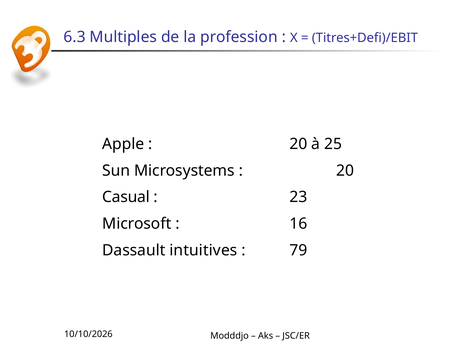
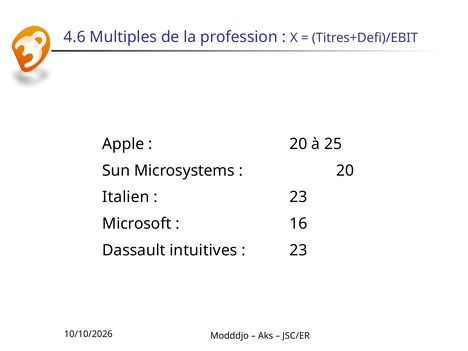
6.3: 6.3 -> 4.6 (75, 37)
Casual: Casual -> Italien (126, 197)
79: 79 -> 23 (298, 250)
